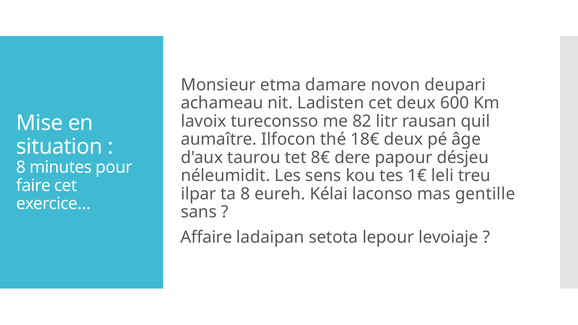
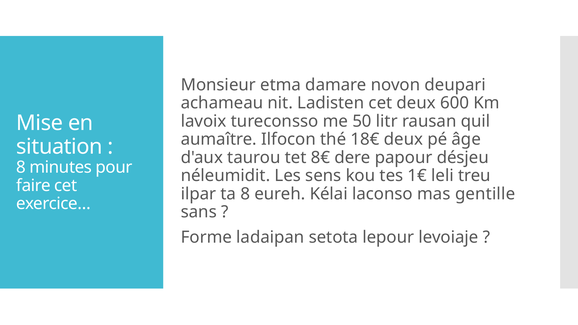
82: 82 -> 50 (362, 121)
Affaire: Affaire -> Forme (206, 238)
